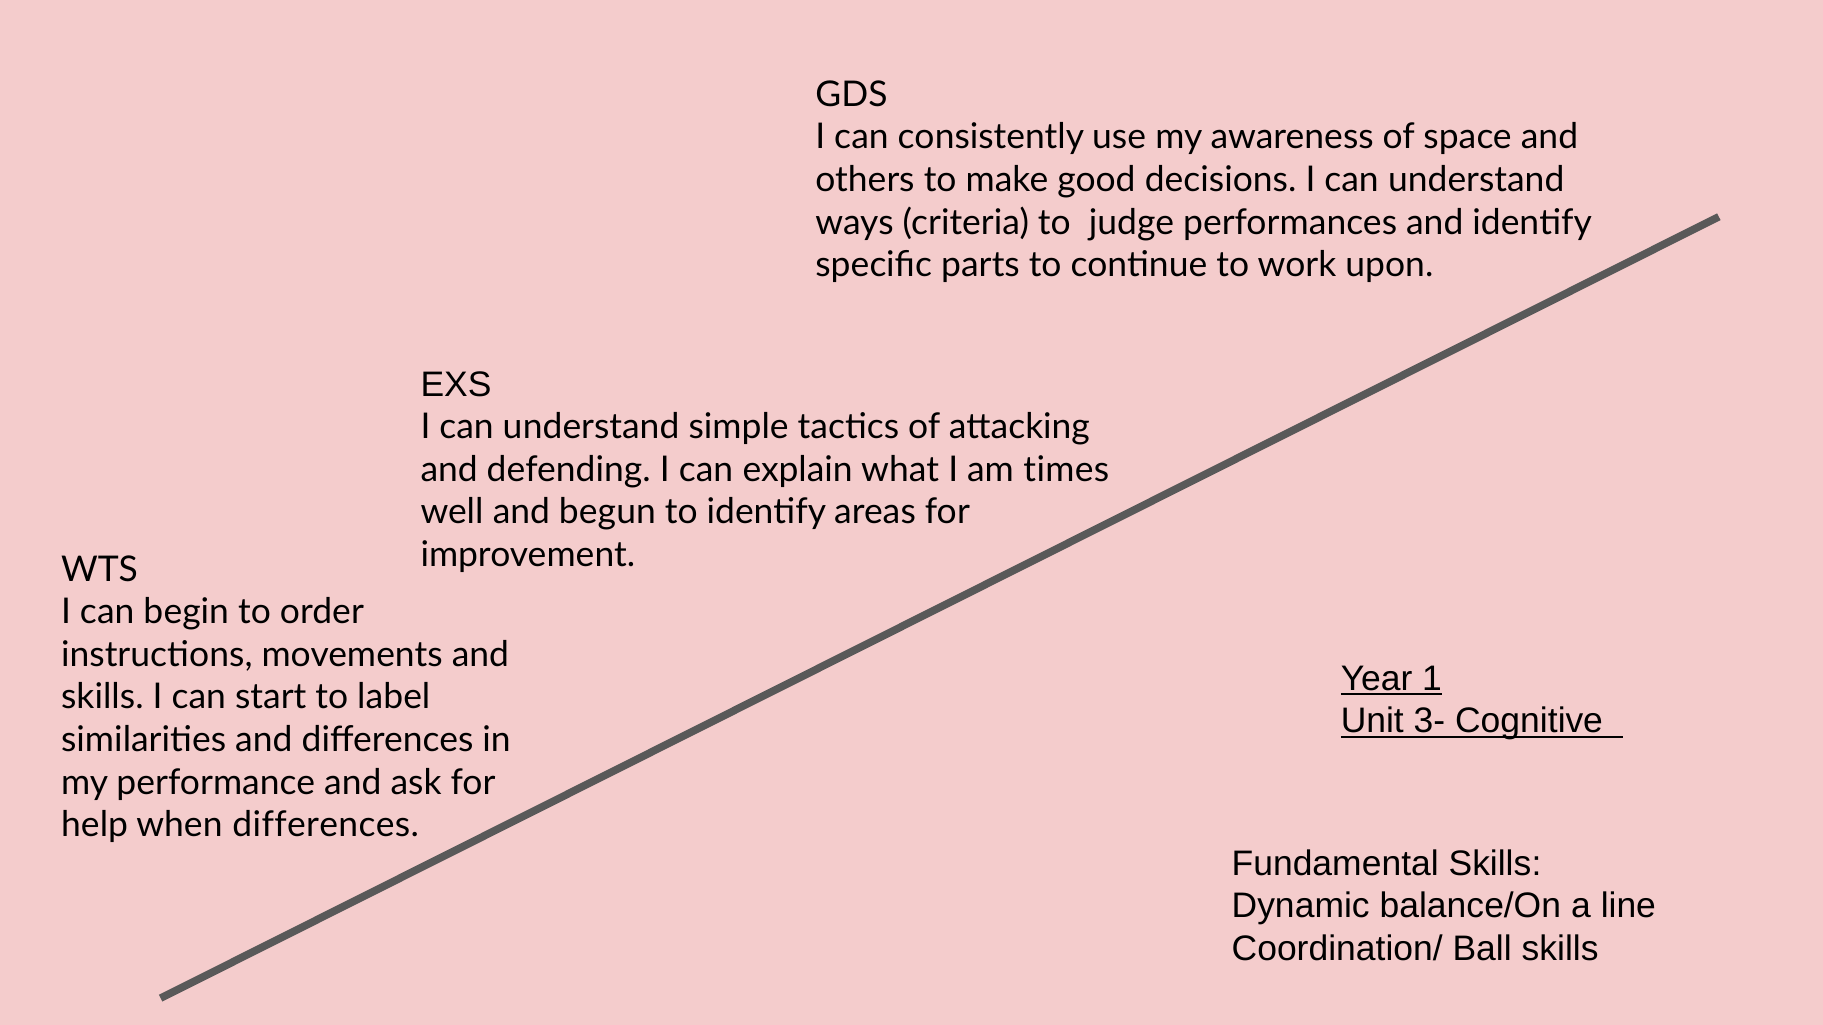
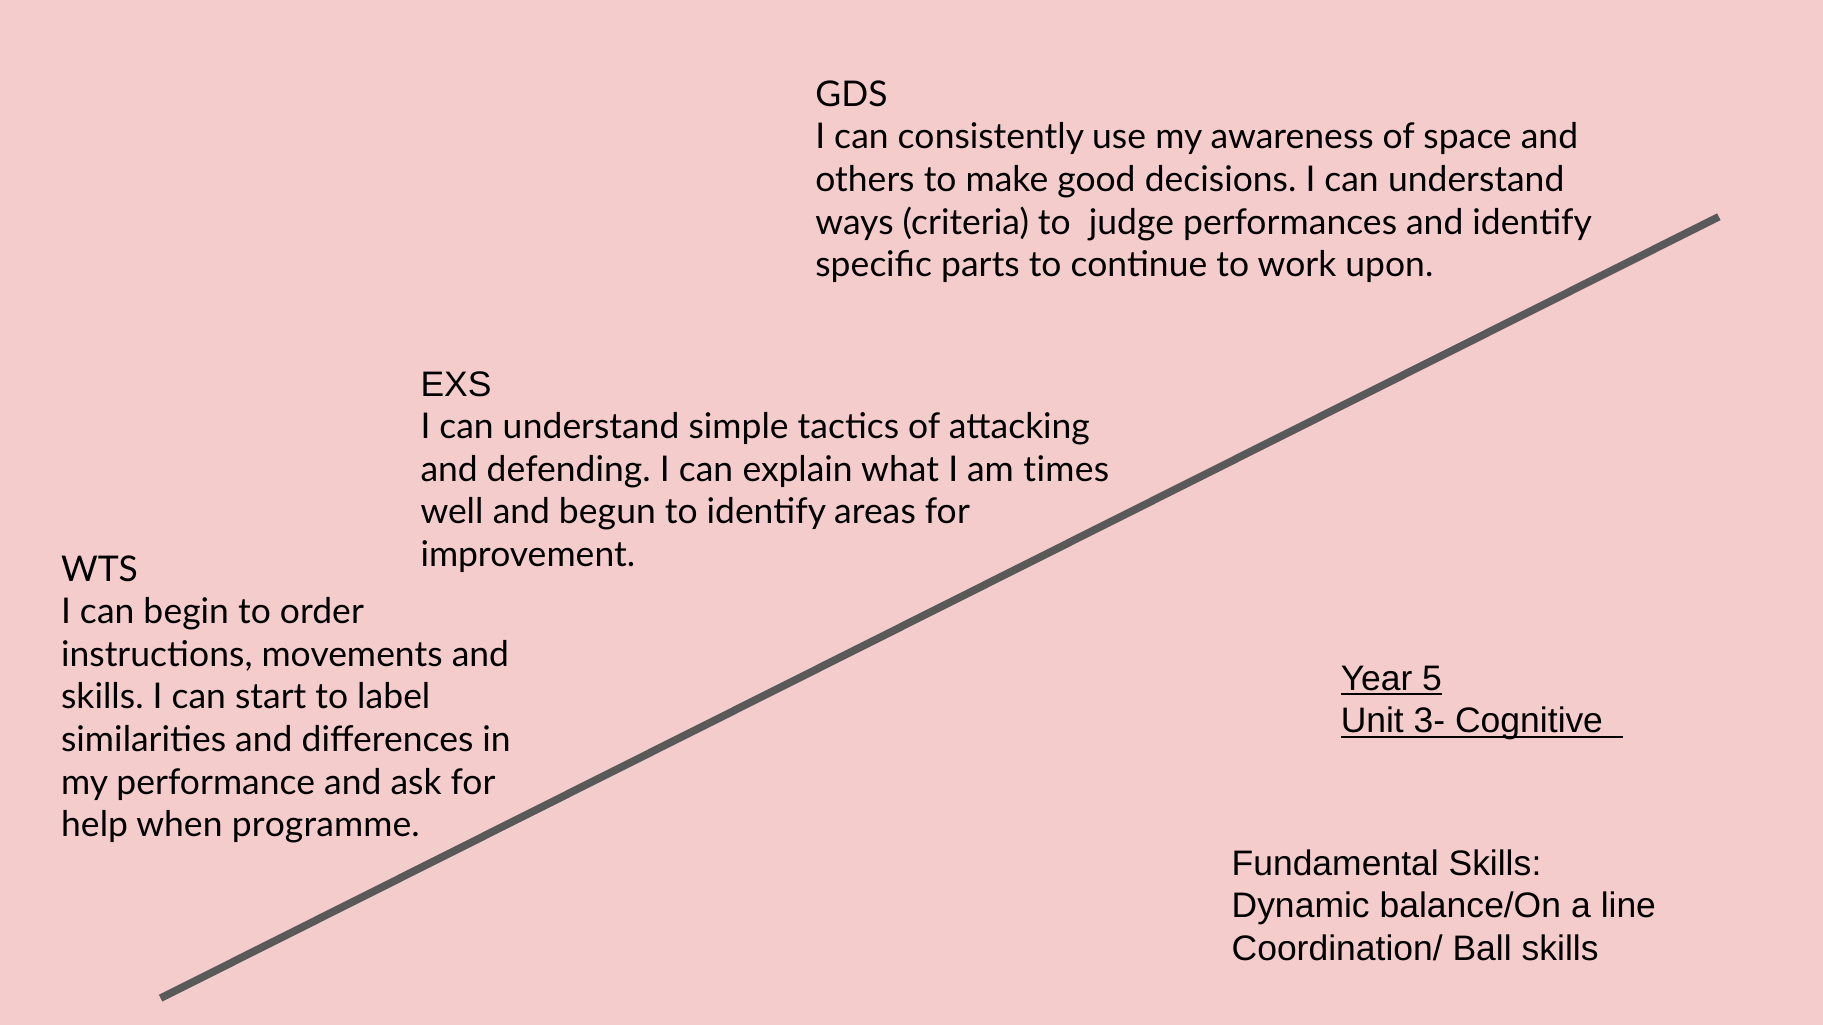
1: 1 -> 5 (1432, 679)
when differences: differences -> programme (326, 825)
